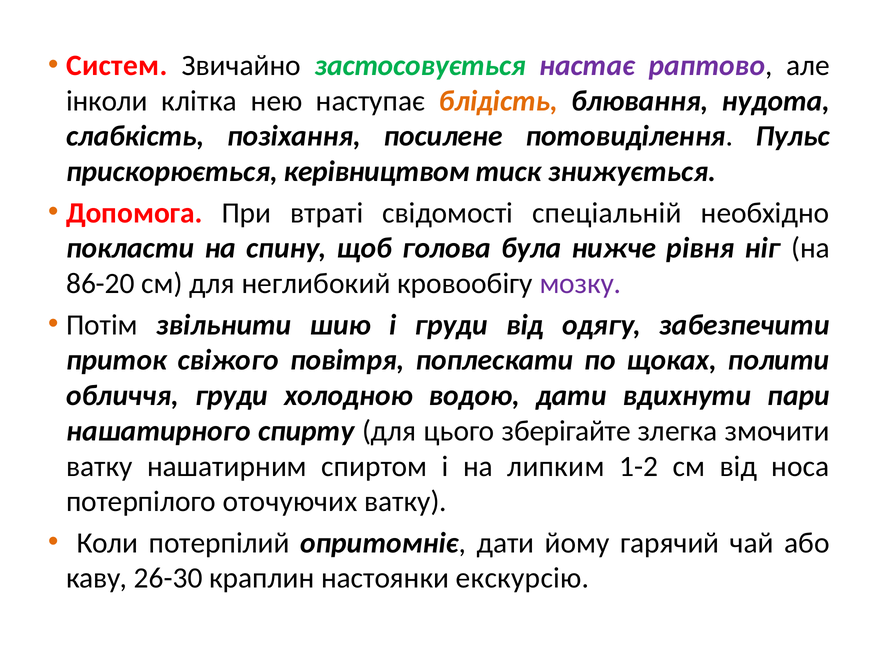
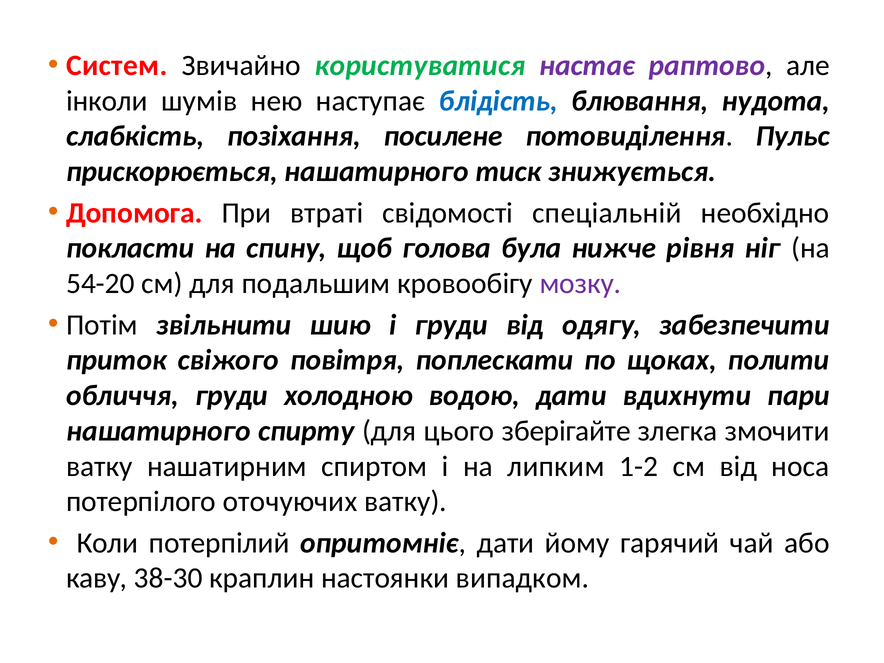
застосовується: застосовується -> користуватися (420, 66)
клітка: клітка -> шумів (199, 101)
блідість colour: orange -> blue (498, 101)
прискорюється керівництвом: керівництвом -> нашатирного (377, 172)
86-20: 86-20 -> 54-20 (100, 284)
неглибокий: неглибокий -> подальшим (316, 284)
26-30: 26-30 -> 38-30 (168, 578)
екскурсію: екскурсію -> випадком (523, 578)
